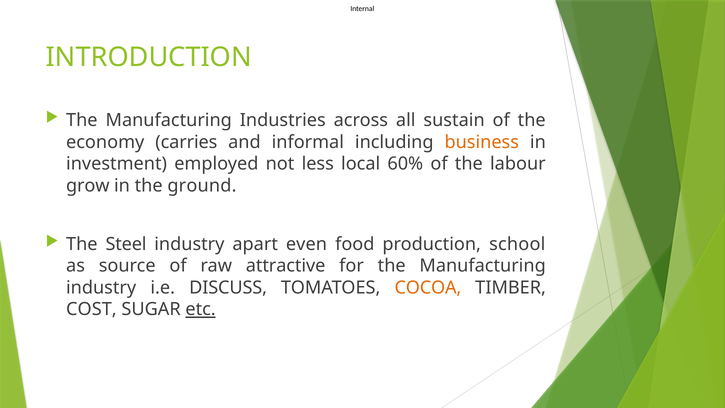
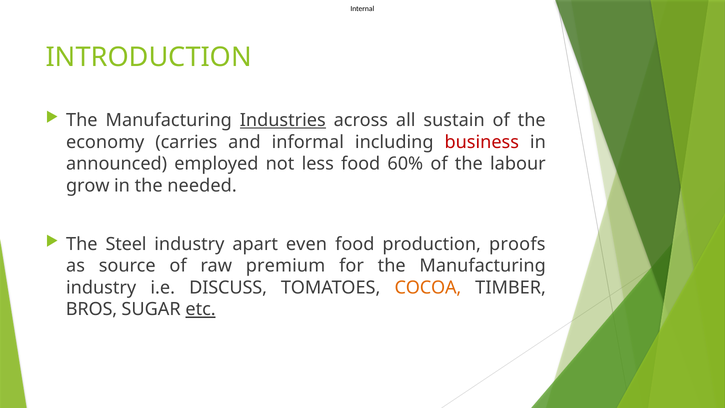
Industries underline: none -> present (283, 120)
business colour: orange -> red (482, 142)
investment: investment -> announced (117, 164)
less local: local -> food (361, 164)
ground: ground -> needed (202, 185)
school: school -> proofs (517, 244)
attractive: attractive -> premium (286, 266)
COST: COST -> BROS (92, 309)
